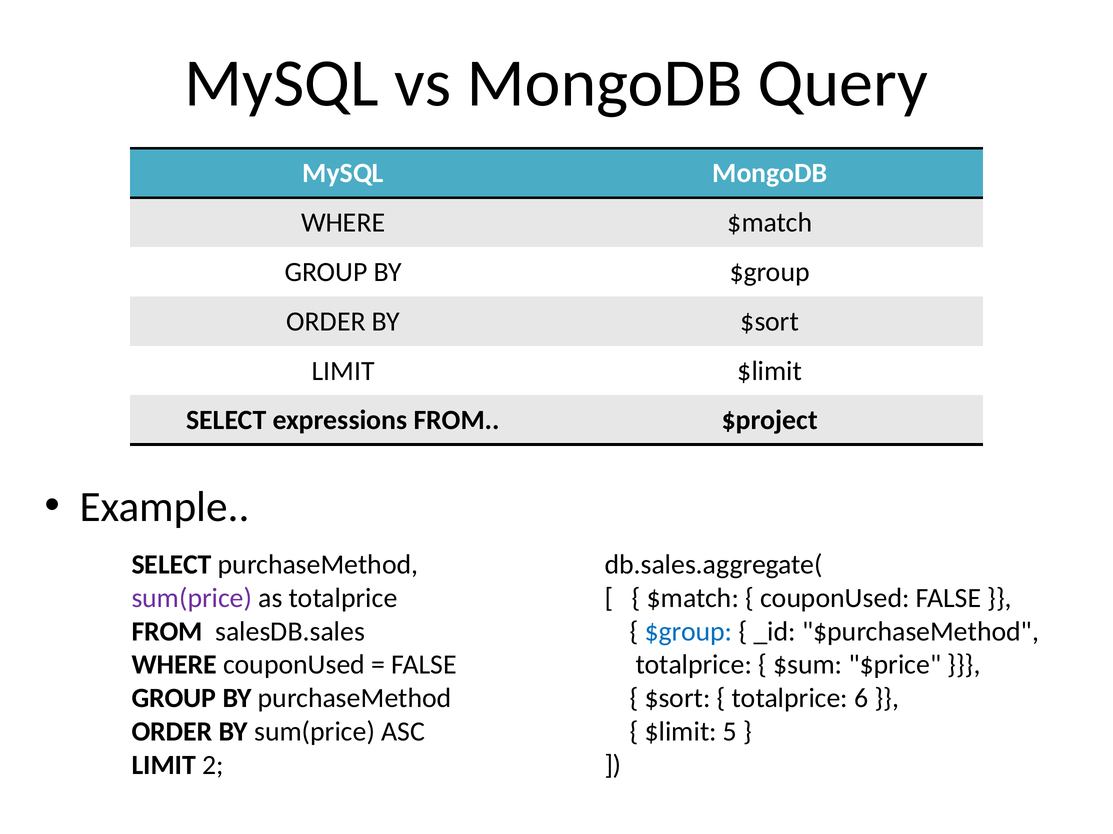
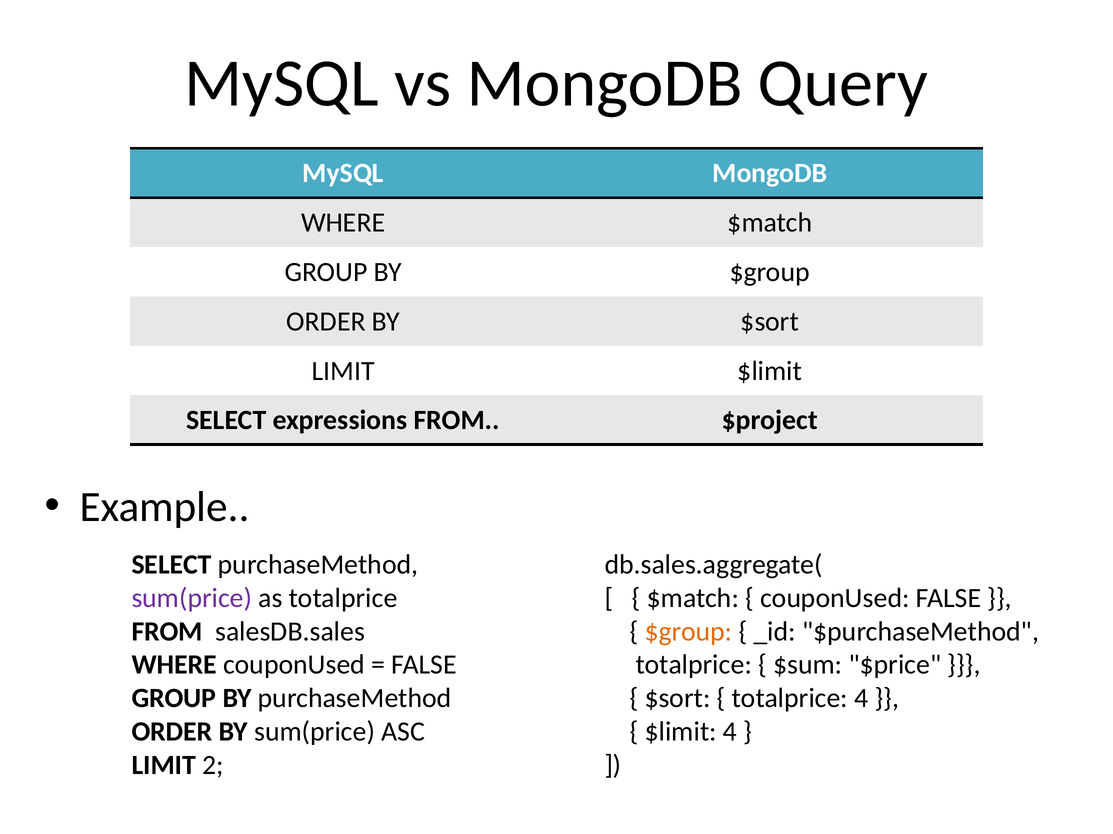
$group colour: blue -> orange (689, 632)
totalprice 6: 6 -> 4 (861, 699)
$limit 5: 5 -> 4 (730, 732)
